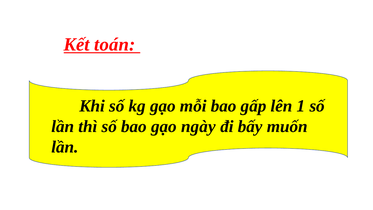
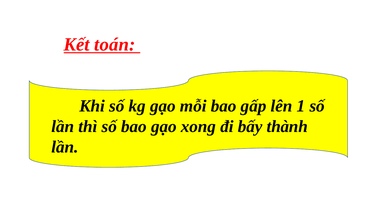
ngày: ngày -> xong (198, 126)
muốn: muốn -> thành (287, 126)
